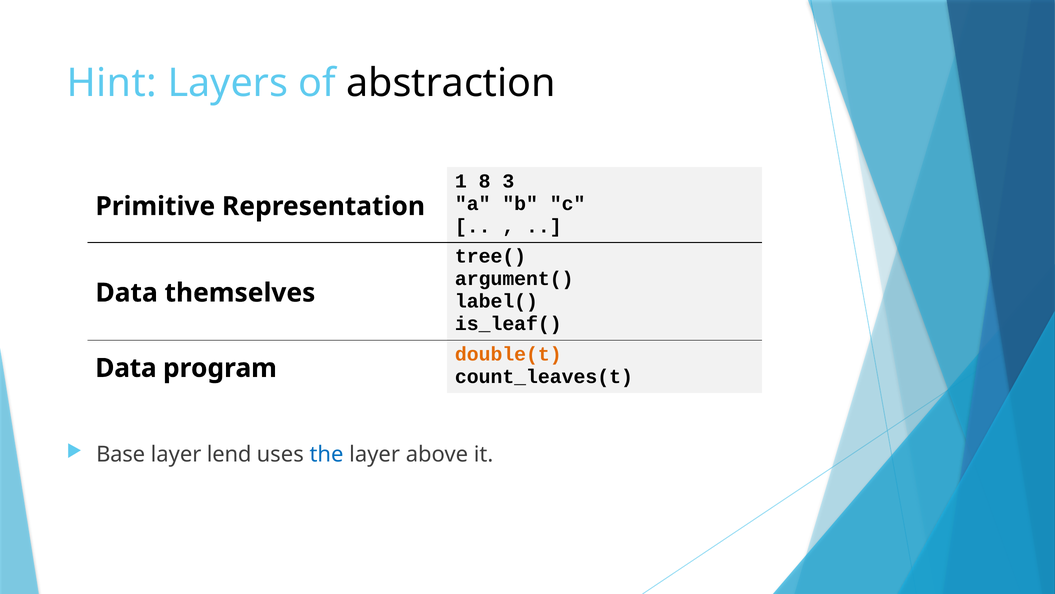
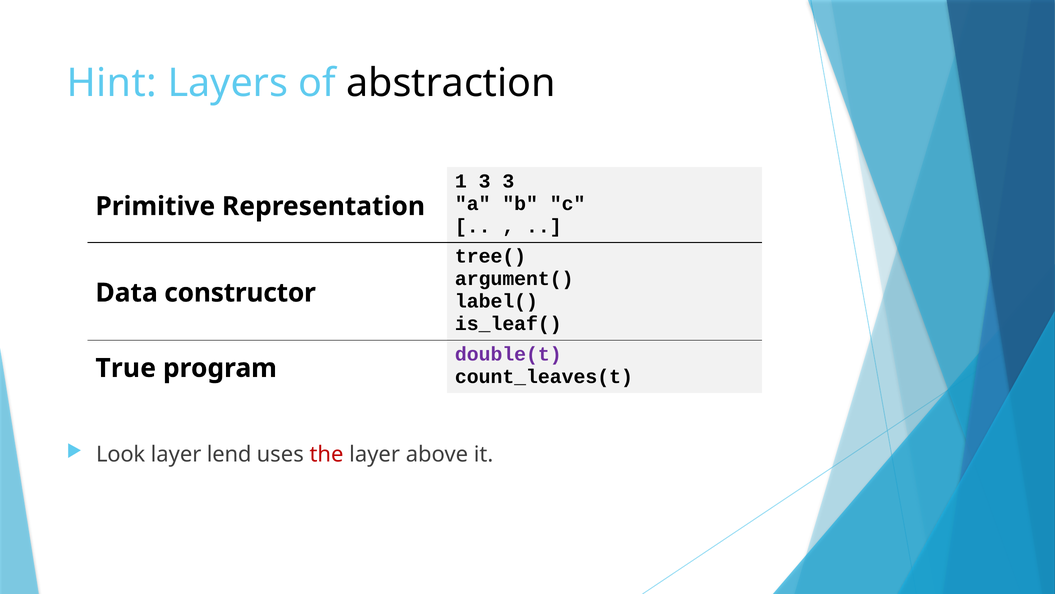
1 8: 8 -> 3 (485, 181)
themselves: themselves -> constructor (240, 293)
double(t colour: orange -> purple (508, 354)
Data: Data -> True (126, 368)
Base: Base -> Look (121, 454)
the colour: blue -> red (327, 454)
